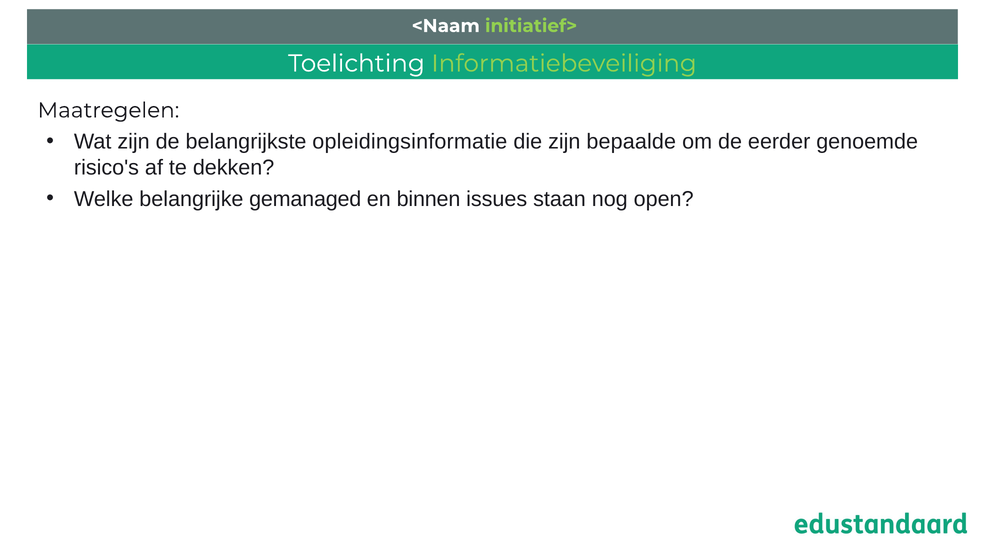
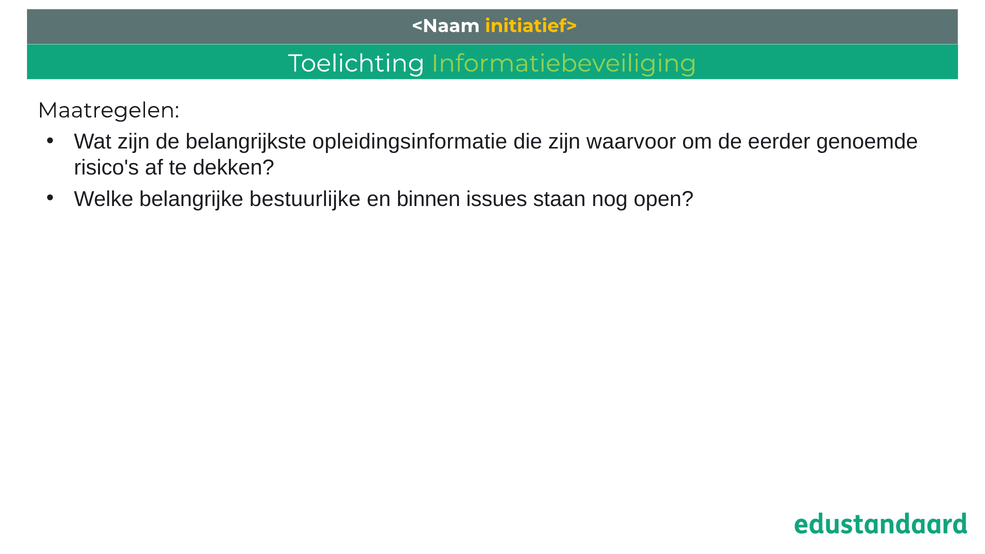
initiatief> colour: light green -> yellow (531, 26)
bepaalde: bepaalde -> waarvoor (631, 142)
gemanaged: gemanaged -> bestuurlijke (305, 199)
